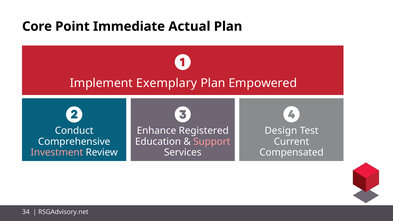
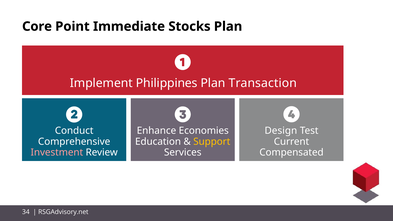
Actual: Actual -> Stocks (189, 26)
Exemplary: Exemplary -> Philippines (167, 83)
Empowered: Empowered -> Transaction (263, 83)
Registered: Registered -> Economies (204, 131)
Support colour: pink -> yellow (212, 142)
